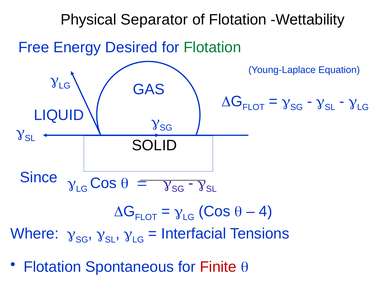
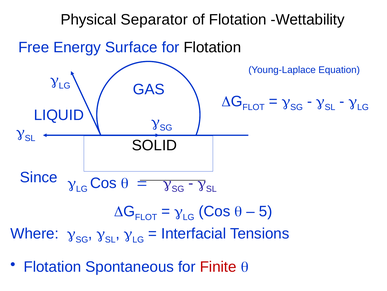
Desired: Desired -> Surface (131, 47)
Flotation colour: green -> black (212, 47)
4: 4 -> 5 (266, 211)
